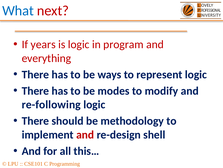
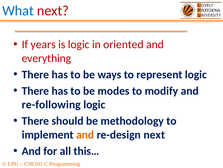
program: program -> oriented (123, 44)
and colour: red -> orange (85, 134)
re-design shell: shell -> next (154, 134)
